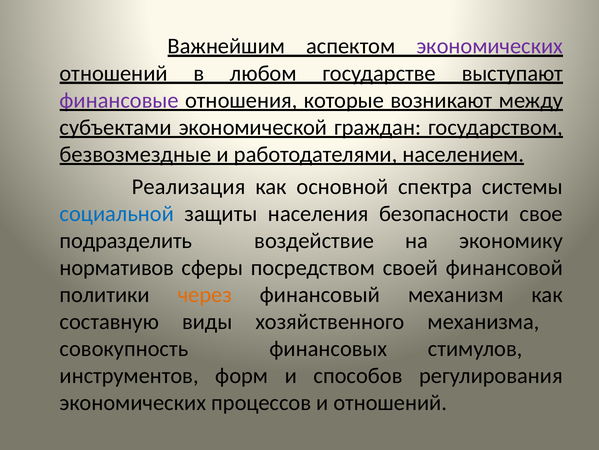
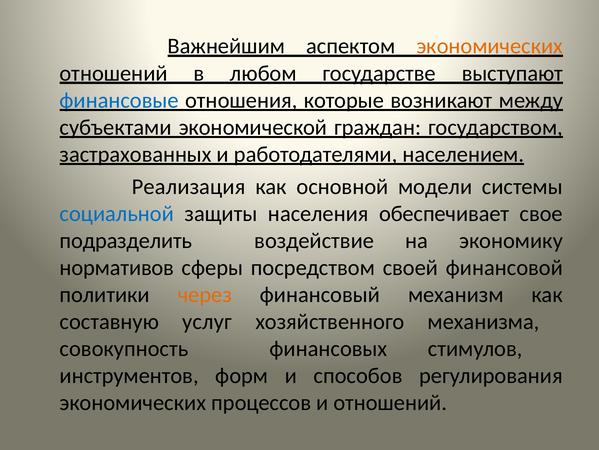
экономических colour: purple -> orange (490, 46)
финансовые colour: purple -> blue (119, 100)
безвозмездные: безвозмездные -> застрахованных (136, 154)
спектра: спектра -> модели (435, 186)
безопасности: безопасности -> обеспечивает (444, 213)
виды: виды -> услуг (207, 321)
